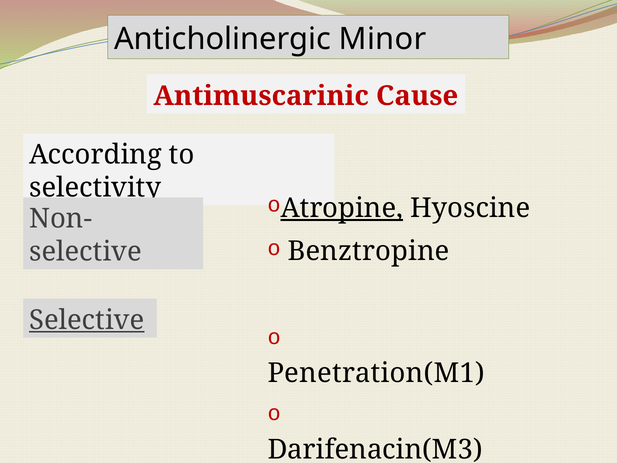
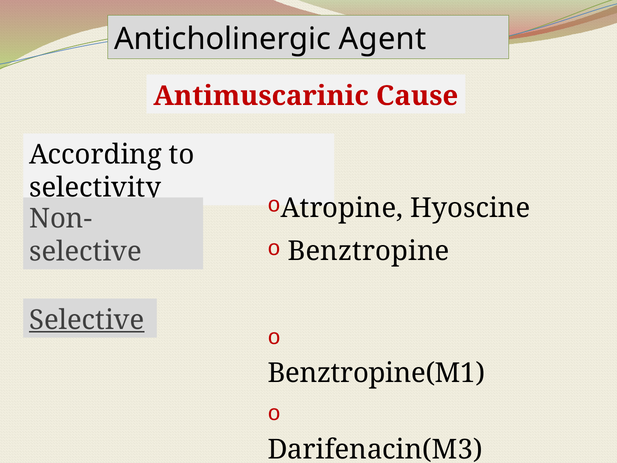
Minor: Minor -> Agent (383, 39)
Atropine underline: present -> none (342, 208)
Penetration(M1: Penetration(M1 -> Benztropine(M1 (376, 373)
